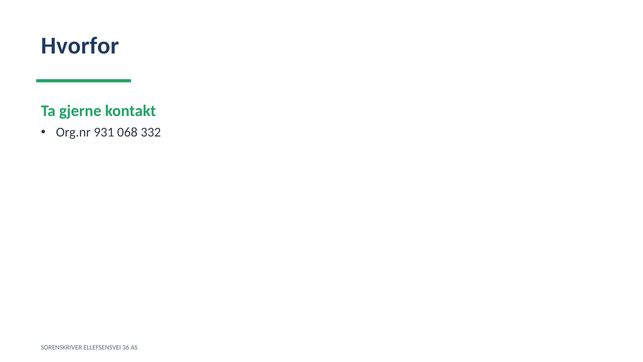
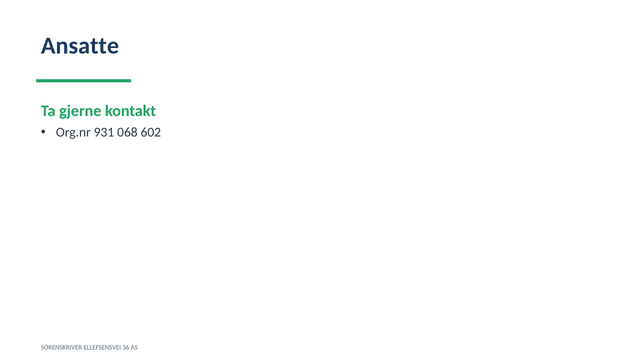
Hvorfor: Hvorfor -> Ansatte (80, 46)
332: 332 -> 602 (151, 132)
